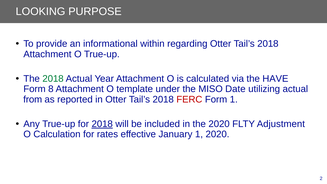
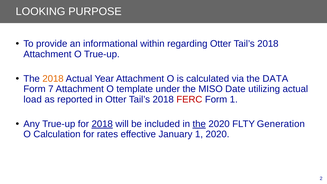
2018 colour: green -> orange (53, 79)
HAVE: HAVE -> DATA (275, 79)
8: 8 -> 7 (51, 89)
from: from -> load (33, 99)
the underline: none -> present (199, 124)
Adjustment: Adjustment -> Generation (281, 124)
